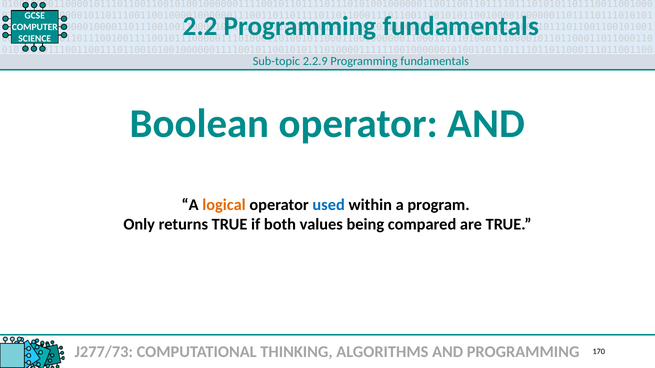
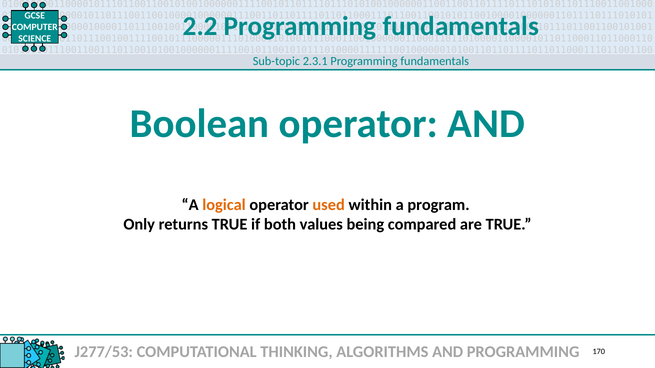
2.2.9: 2.2.9 -> 2.3.1 (315, 61)
used colour: blue -> orange (329, 205)
J277/73: J277/73 -> J277/53 (104, 352)
